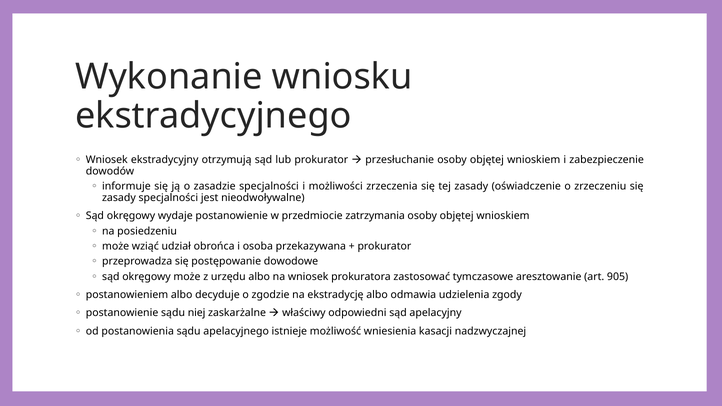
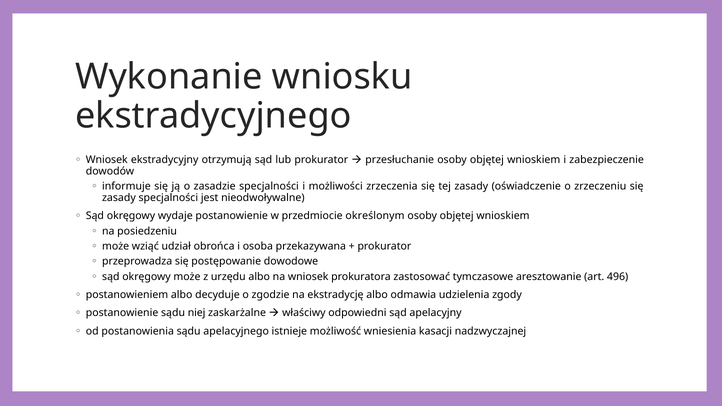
zatrzymania: zatrzymania -> określonym (375, 216)
905: 905 -> 496 (618, 277)
